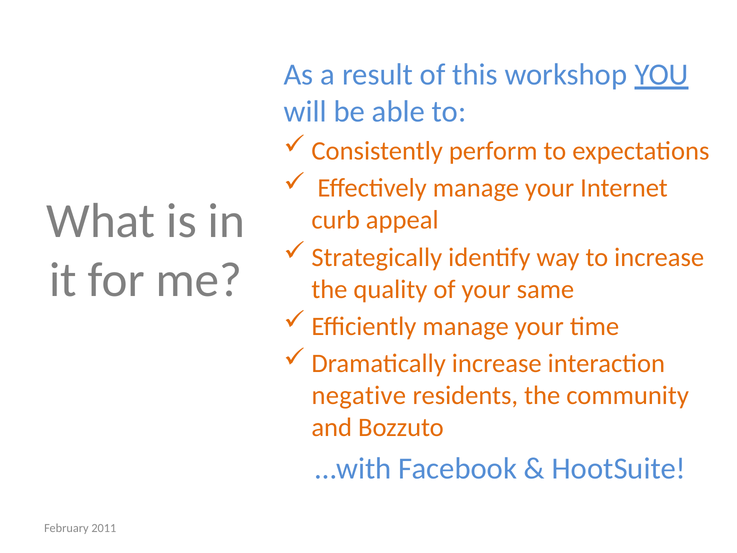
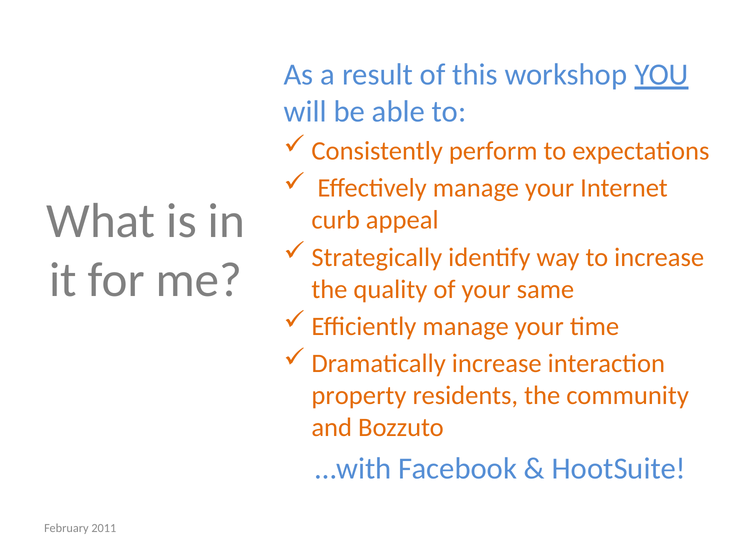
negative: negative -> property (359, 395)
